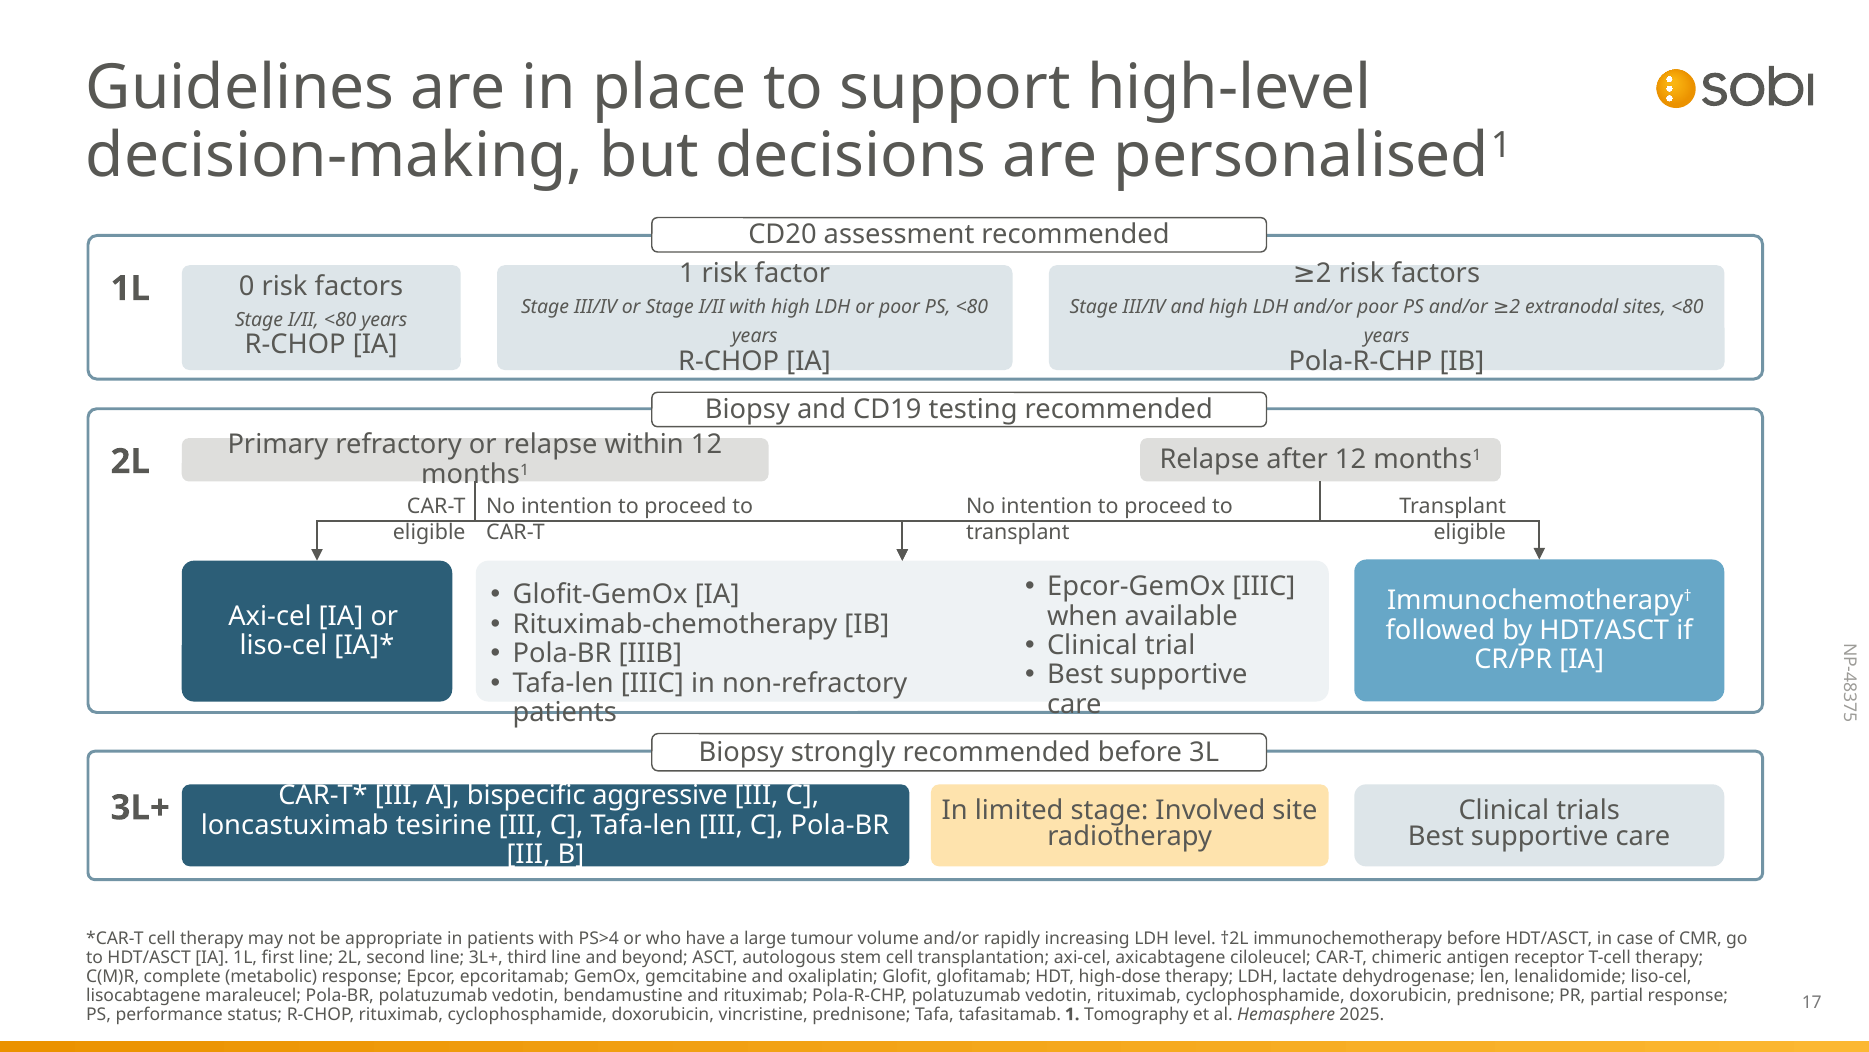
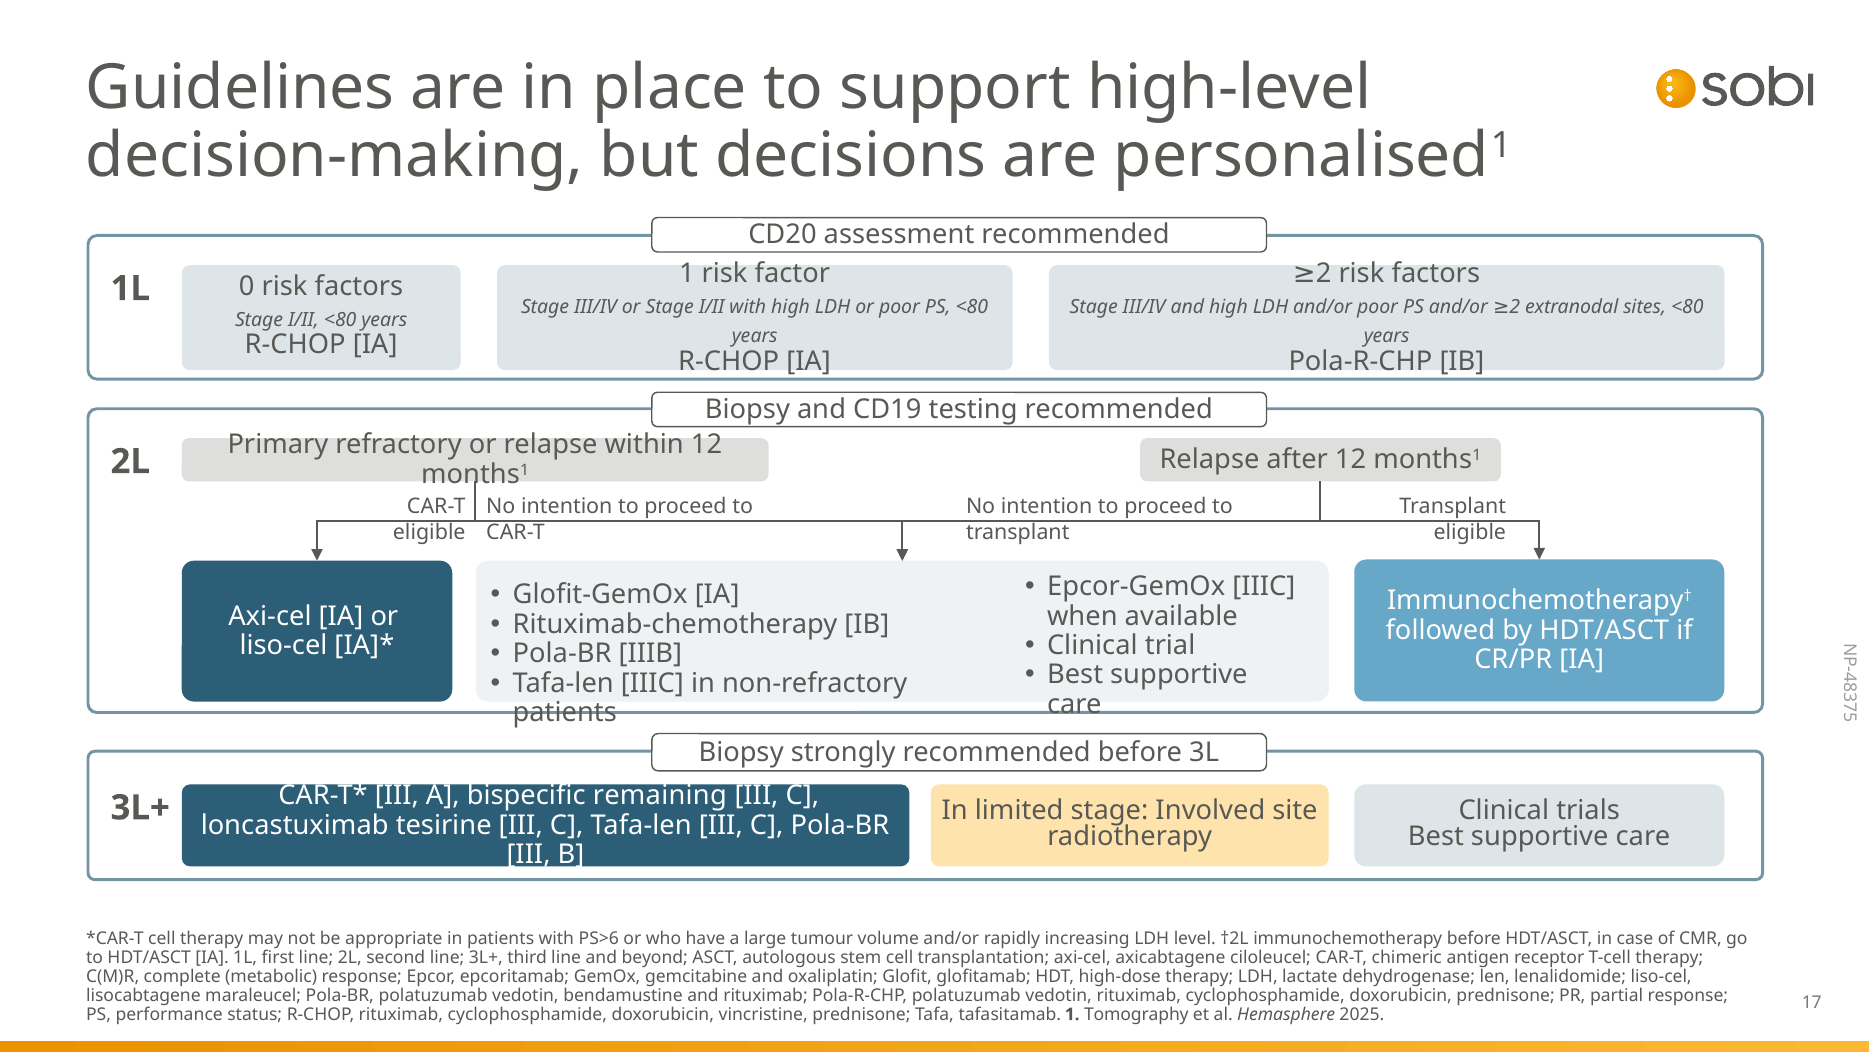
aggressive: aggressive -> remaining (660, 795)
PS>4: PS>4 -> PS>6 (599, 938)
